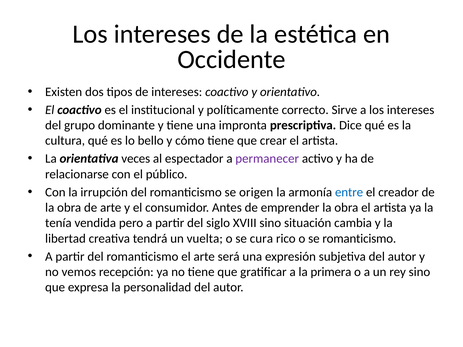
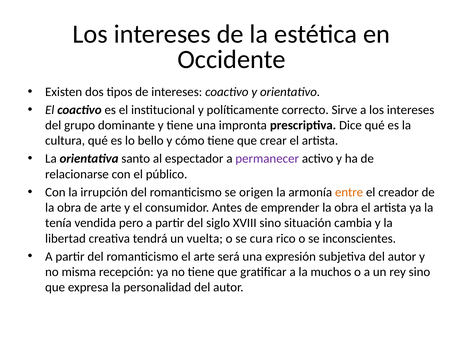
veces: veces -> santo (136, 159)
entre colour: blue -> orange (349, 192)
se romanticismo: romanticismo -> inconscientes (359, 239)
vemos: vemos -> misma (79, 272)
primera: primera -> muchos (331, 272)
